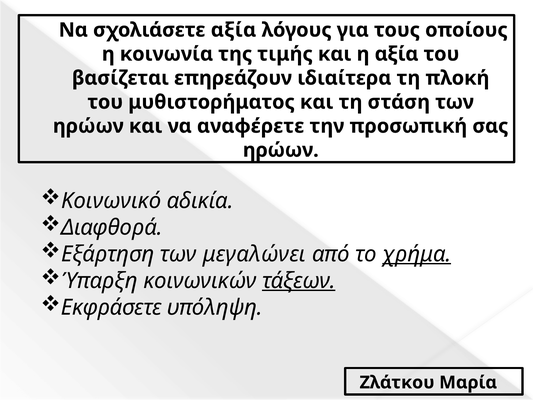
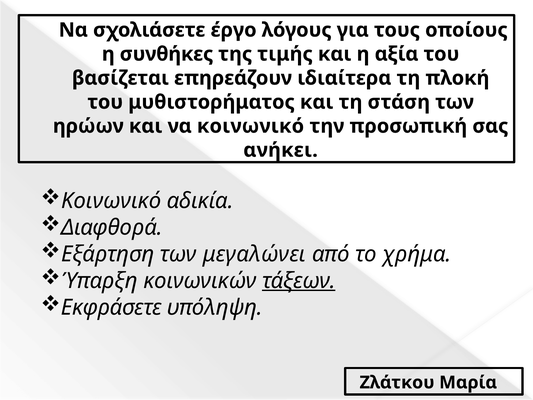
σχολιάσετε αξία: αξία -> έργο (234, 30)
κοινωνία: κοινωνία -> συνθήκες (167, 54)
να αναφέρετε: αναφέρετε -> κοινωνικό (251, 126)
ηρώων: ηρώων -> ανήκει (281, 150)
χρήμα underline: present -> none (417, 254)
